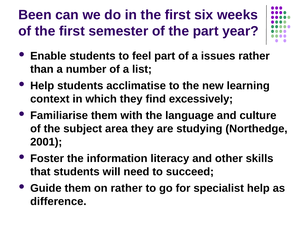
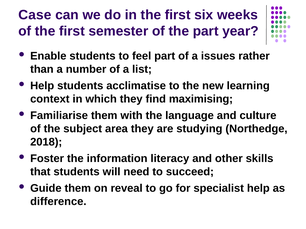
Been: Been -> Case (35, 15)
excessively: excessively -> maximising (201, 99)
2001: 2001 -> 2018 (46, 142)
on rather: rather -> reveal (127, 189)
